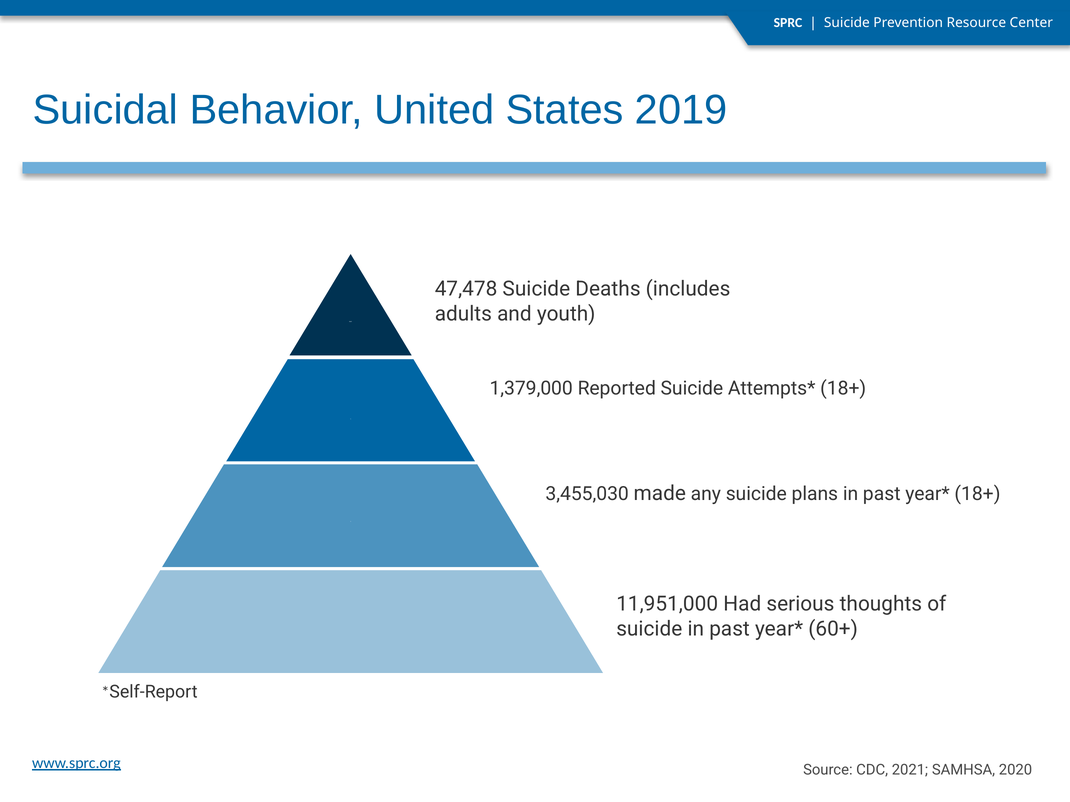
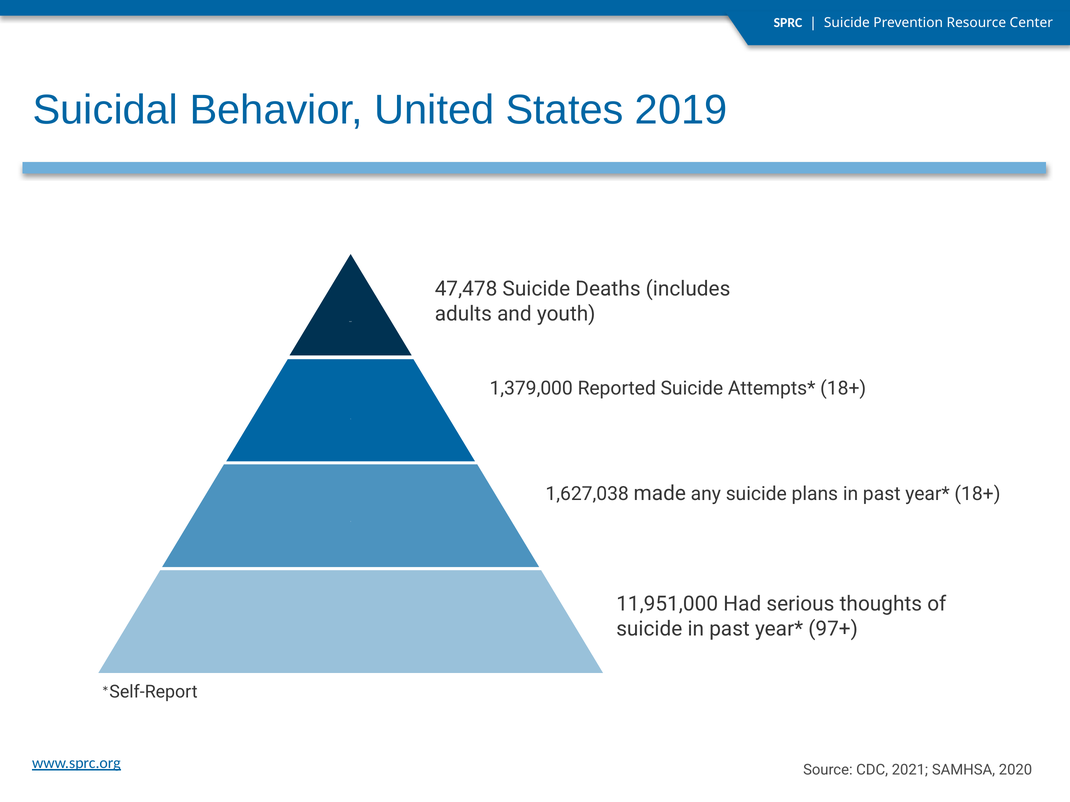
3,455,030: 3,455,030 -> 1,627,038 (587, 494)
60+: 60+ -> 97+ (833, 629)
